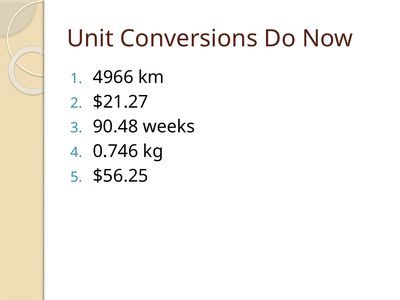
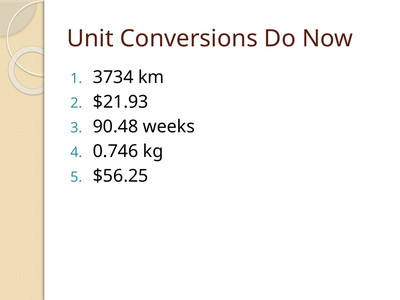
4966: 4966 -> 3734 (113, 77)
$21.27: $21.27 -> $21.93 (121, 102)
